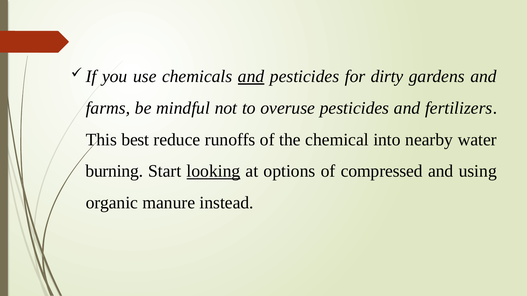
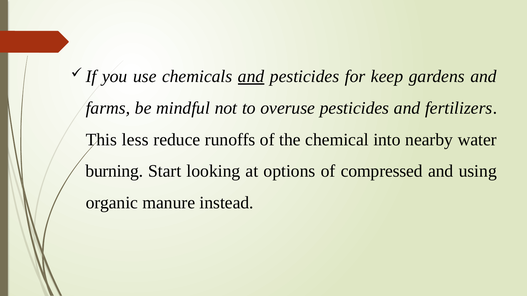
dirty: dirty -> keep (387, 77)
best: best -> less (135, 140)
looking underline: present -> none (213, 171)
